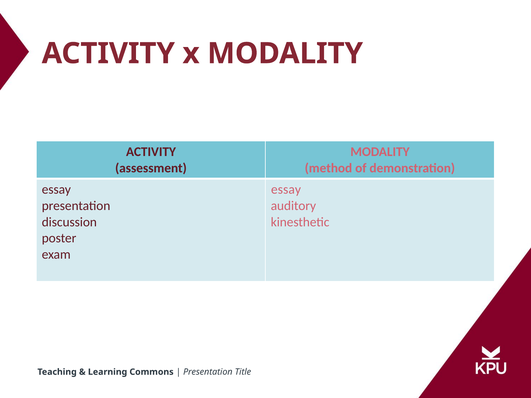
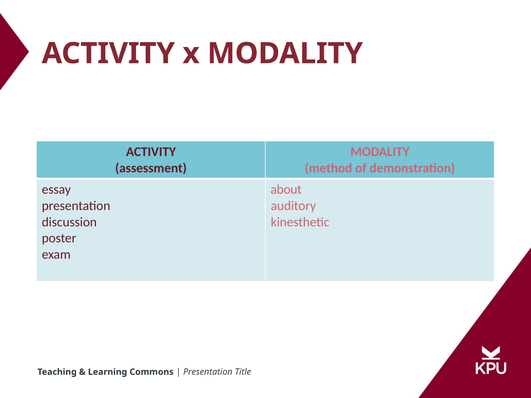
essay: essay -> about (286, 190)
